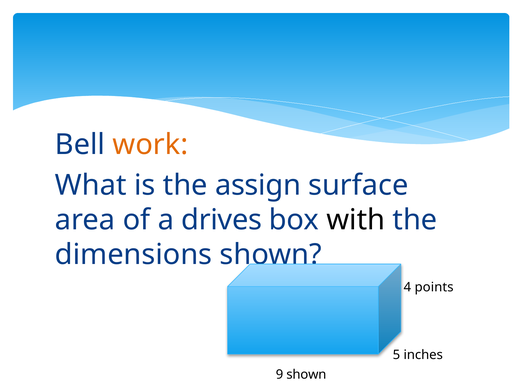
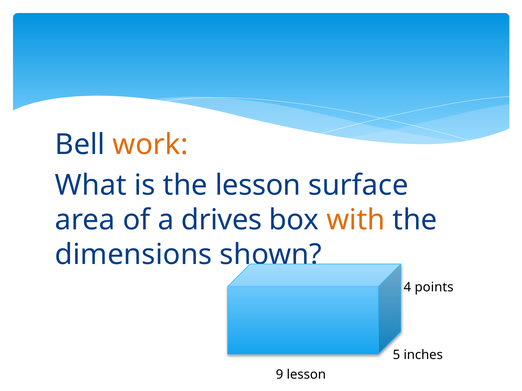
the assign: assign -> lesson (258, 185)
with colour: black -> orange (356, 220)
9 shown: shown -> lesson (306, 375)
